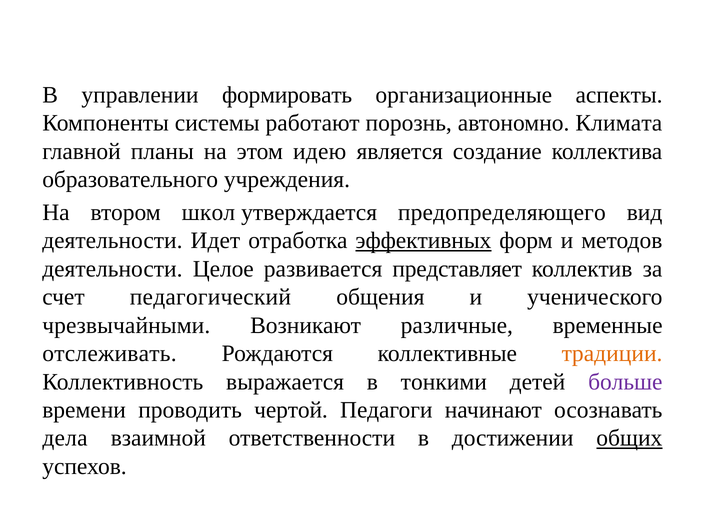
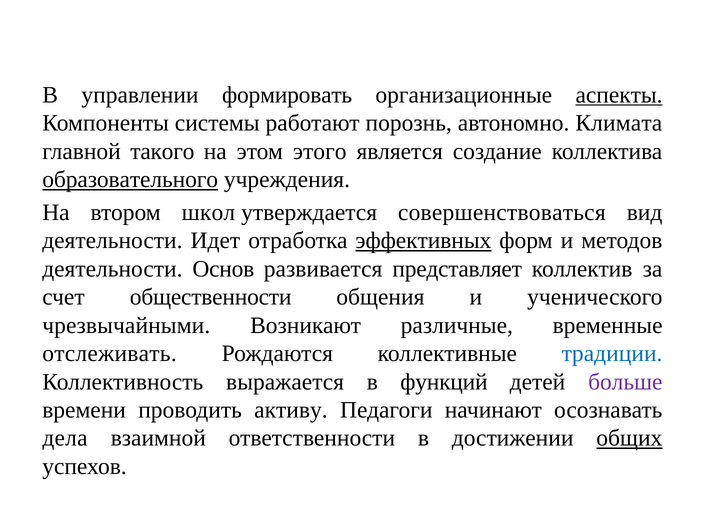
аспекты underline: none -> present (619, 95)
планы: планы -> такого (162, 151)
идею: идею -> этого (320, 151)
образовательного underline: none -> present (130, 179)
предопределяющего: предопределяющего -> совершенствоваться (502, 212)
Целое: Целое -> Основ (223, 269)
педагогический: педагогический -> общественности (211, 297)
традиции colour: orange -> blue (612, 353)
тонкими: тонкими -> функций (444, 382)
чертой: чертой -> активу (291, 410)
